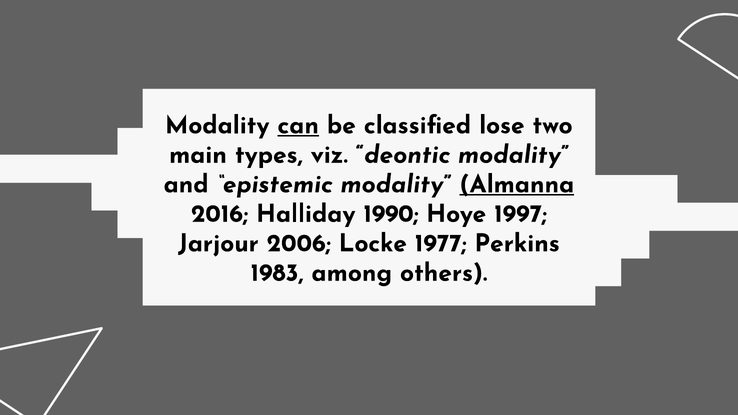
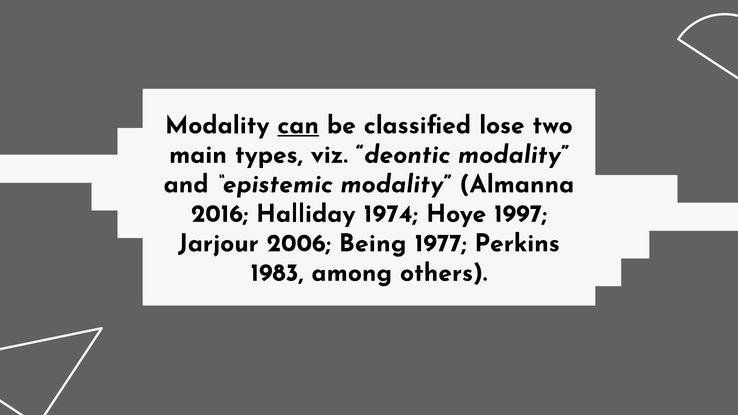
Almanna underline: present -> none (517, 184)
1990: 1990 -> 1974 (391, 214)
Locke: Locke -> Being (373, 243)
